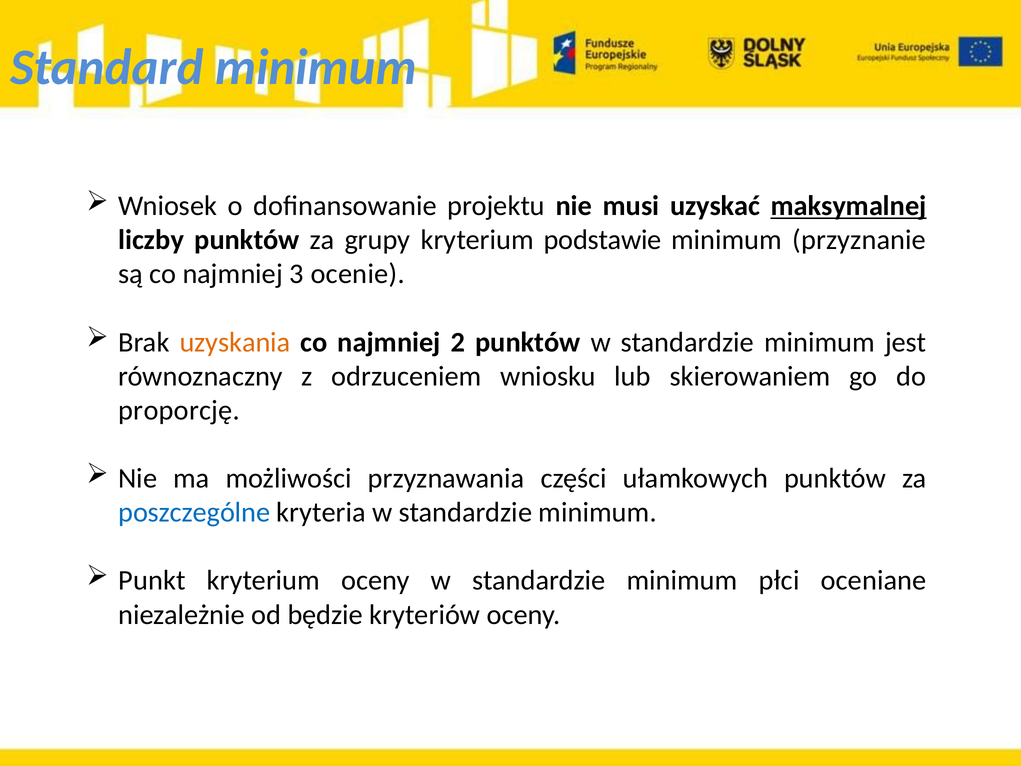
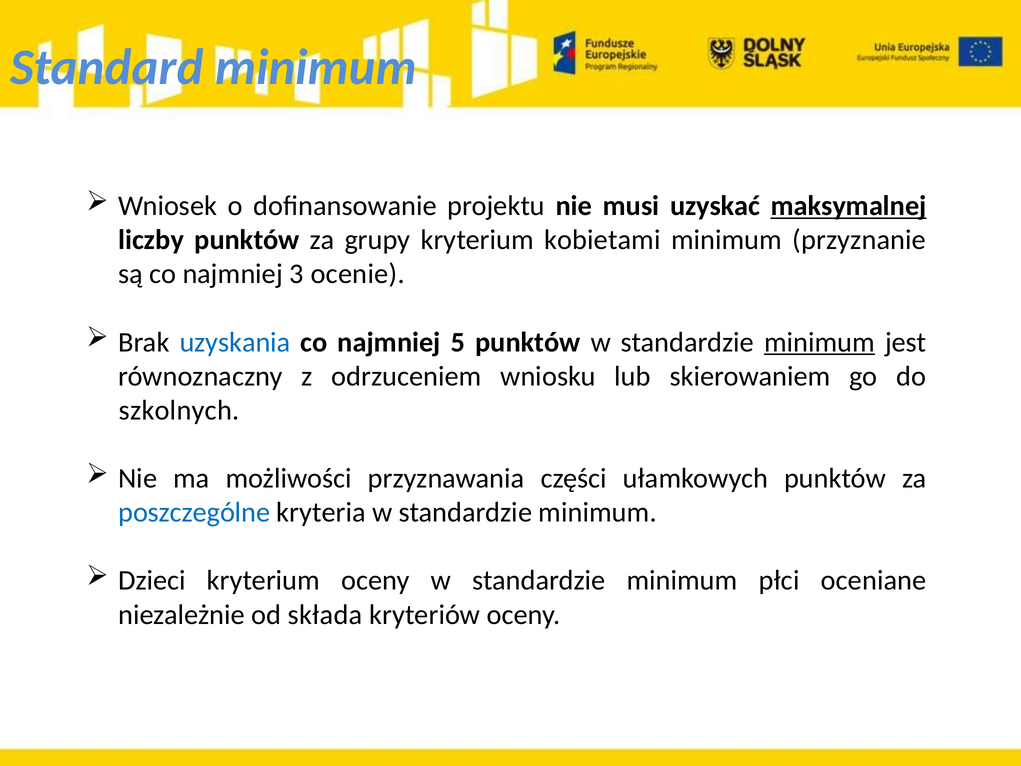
podstawie: podstawie -> kobietami (602, 240)
uzyskania colour: orange -> blue (235, 342)
2: 2 -> 5 (458, 342)
minimum underline: none -> present (820, 342)
proporcję: proporcję -> szkolnych (179, 410)
Punkt: Punkt -> Dzieci (152, 580)
będzie: będzie -> składa (325, 614)
